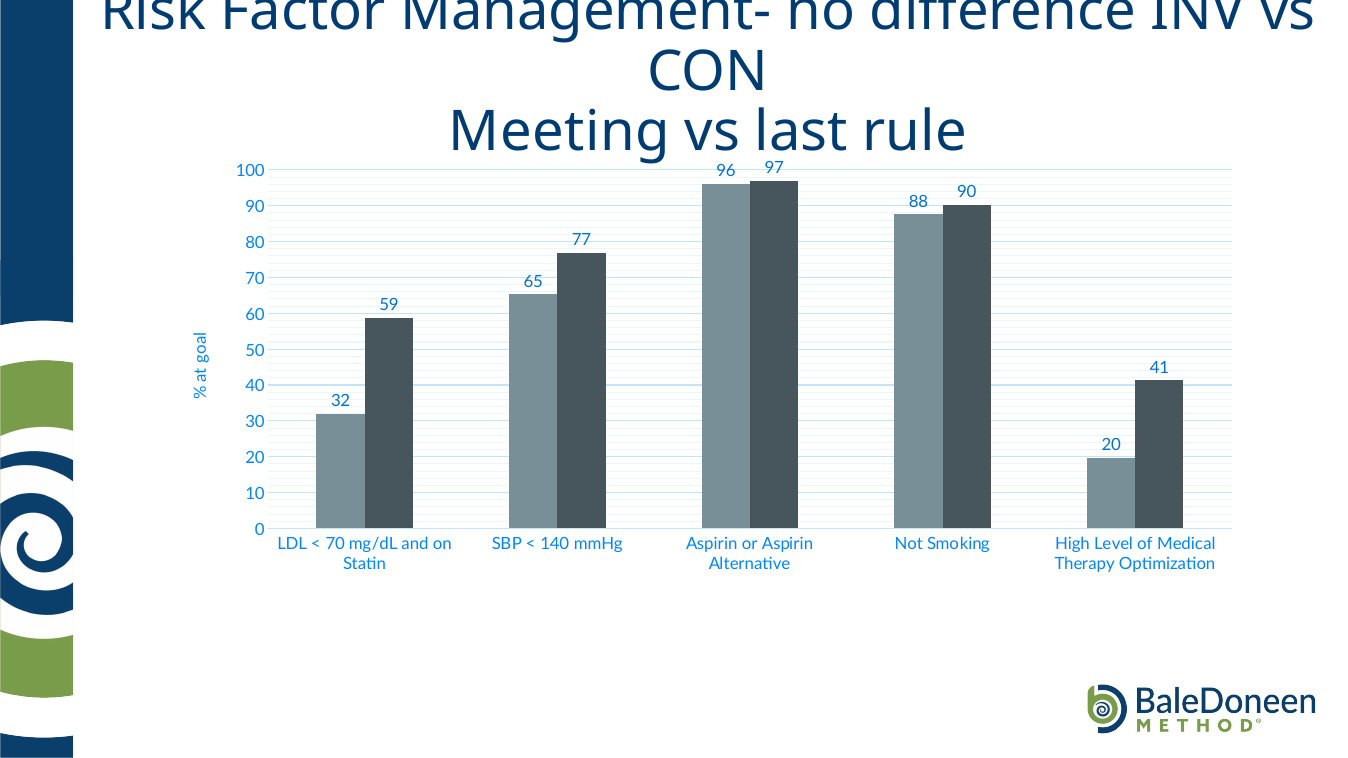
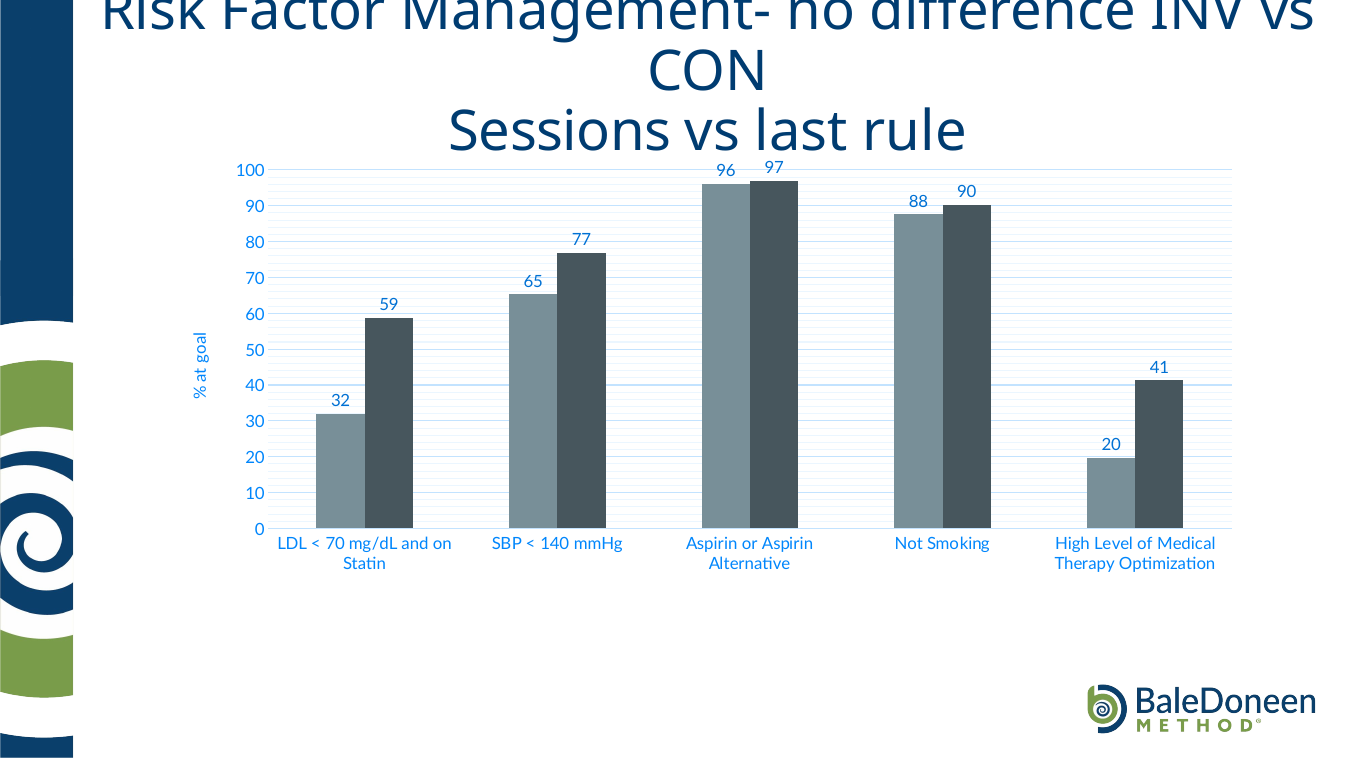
Meeting: Meeting -> Sessions (560, 132)
